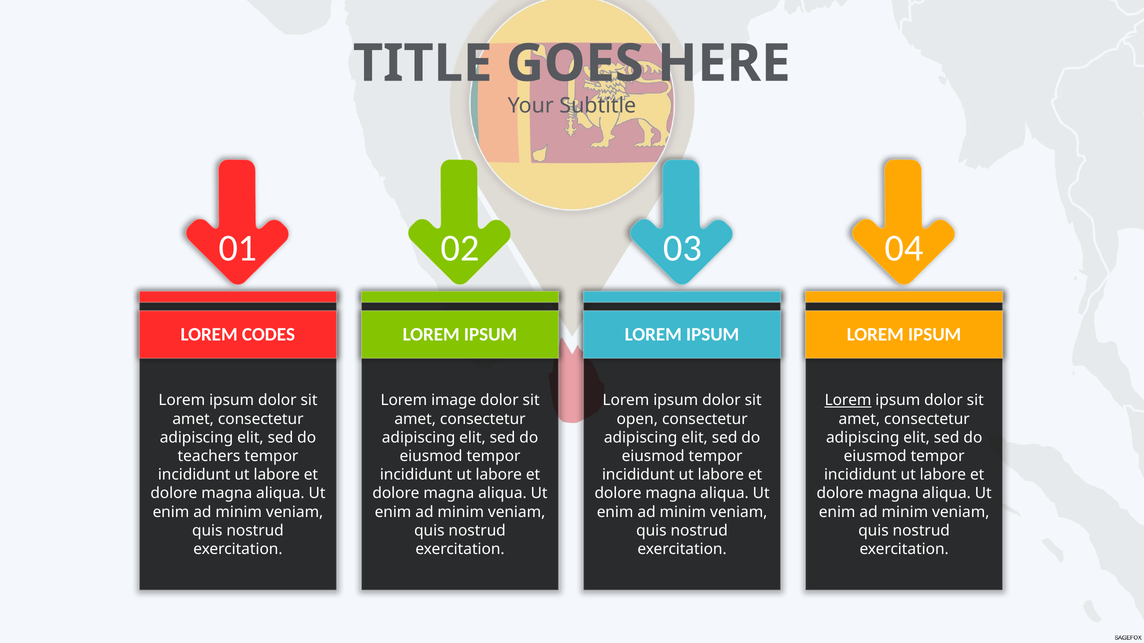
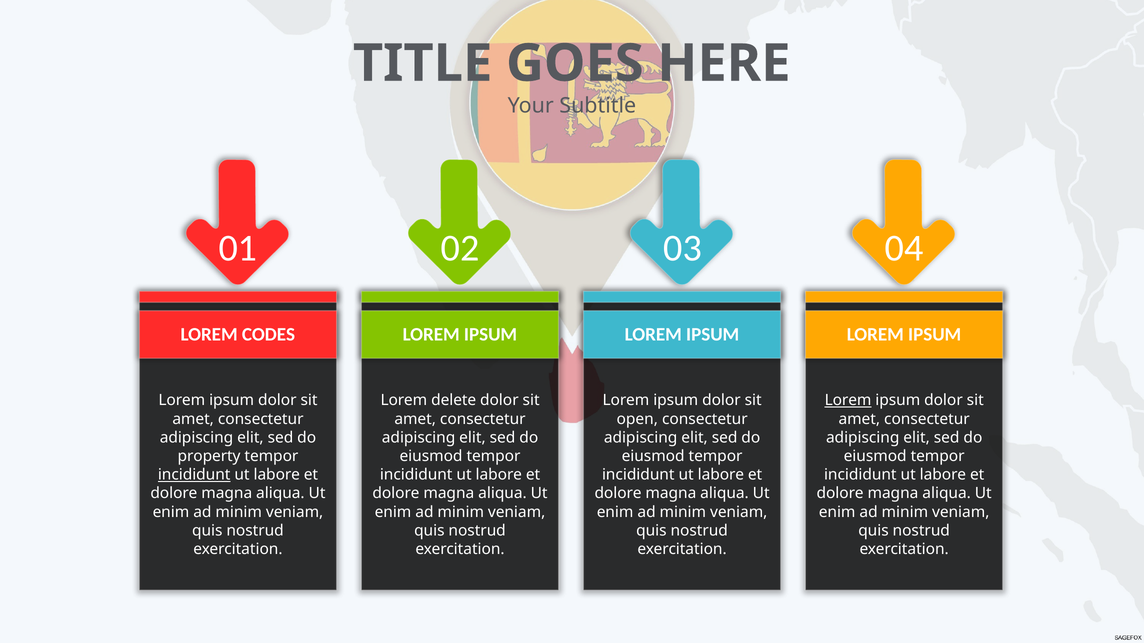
image: image -> delete (454, 401)
teachers: teachers -> property (209, 457)
incididunt underline: none -> present (194, 475)
